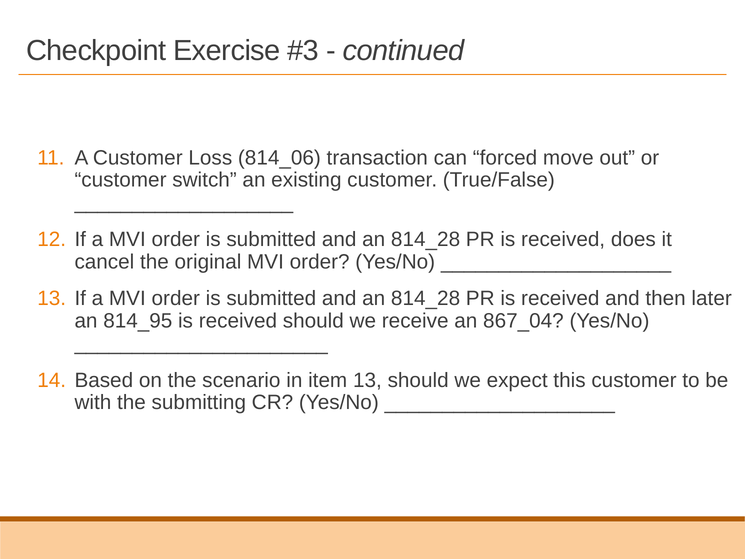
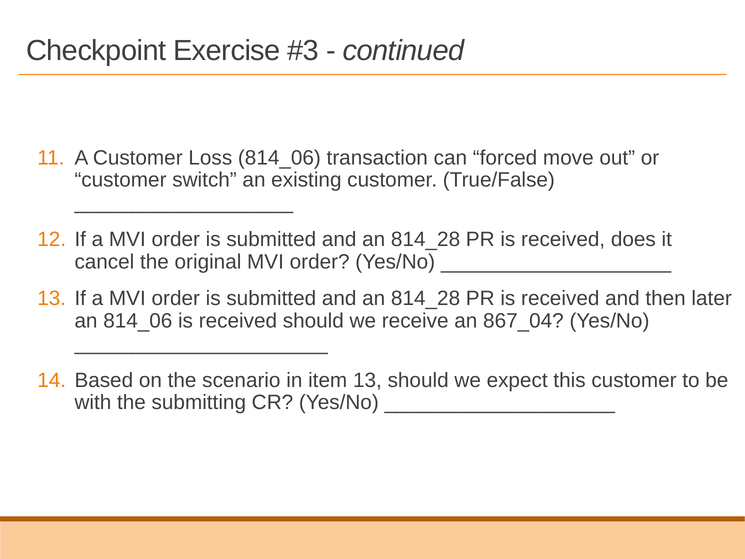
an 814_95: 814_95 -> 814_06 (138, 321)
